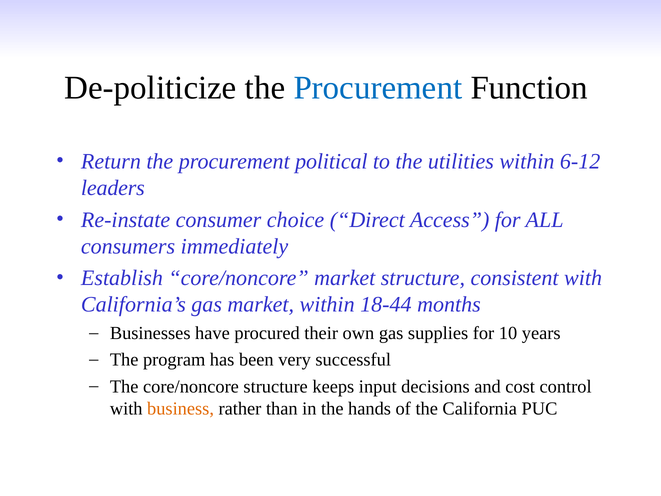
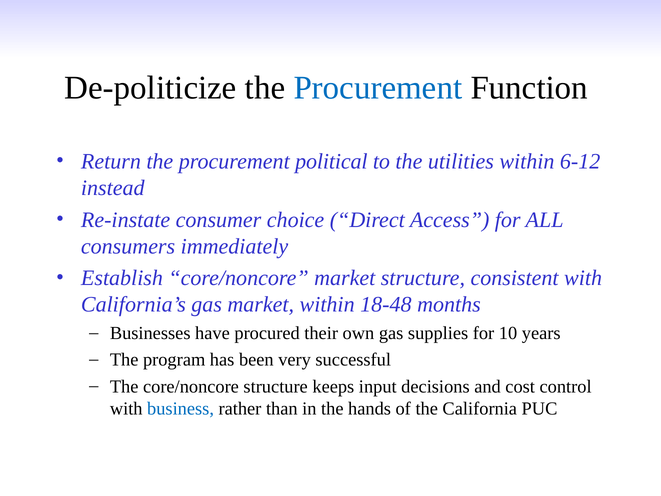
leaders: leaders -> instead (113, 188)
18-44: 18-44 -> 18-48 (386, 305)
business colour: orange -> blue (181, 408)
